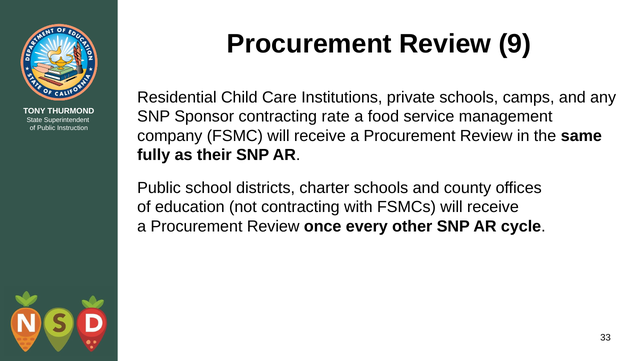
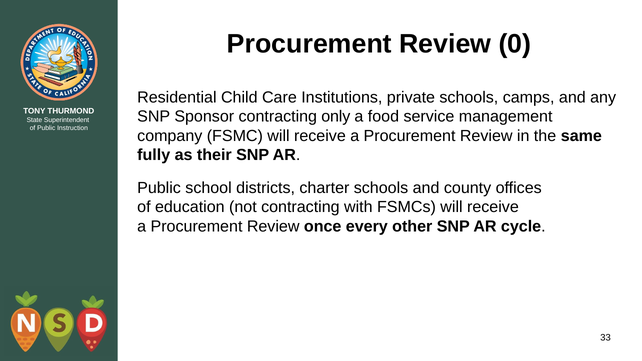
9: 9 -> 0 (515, 44)
rate: rate -> only (336, 117)
